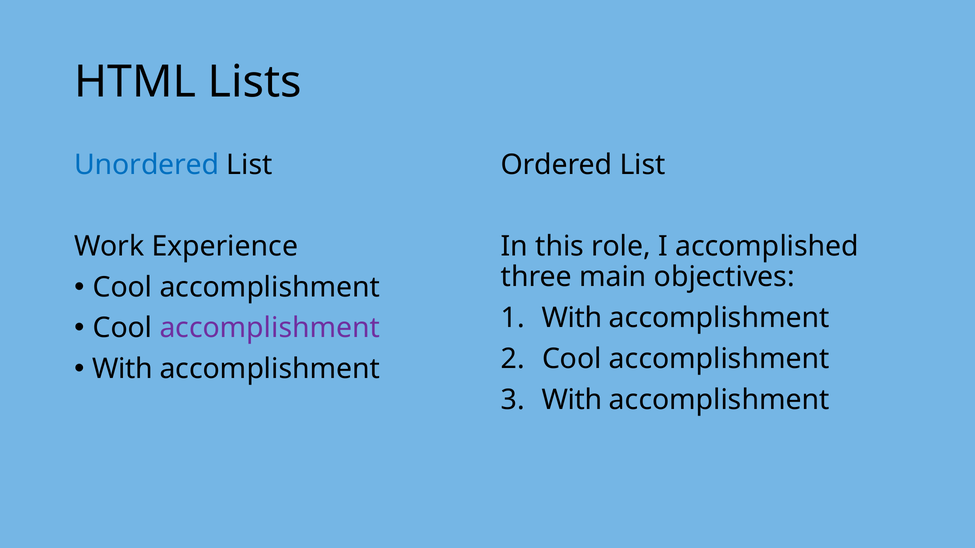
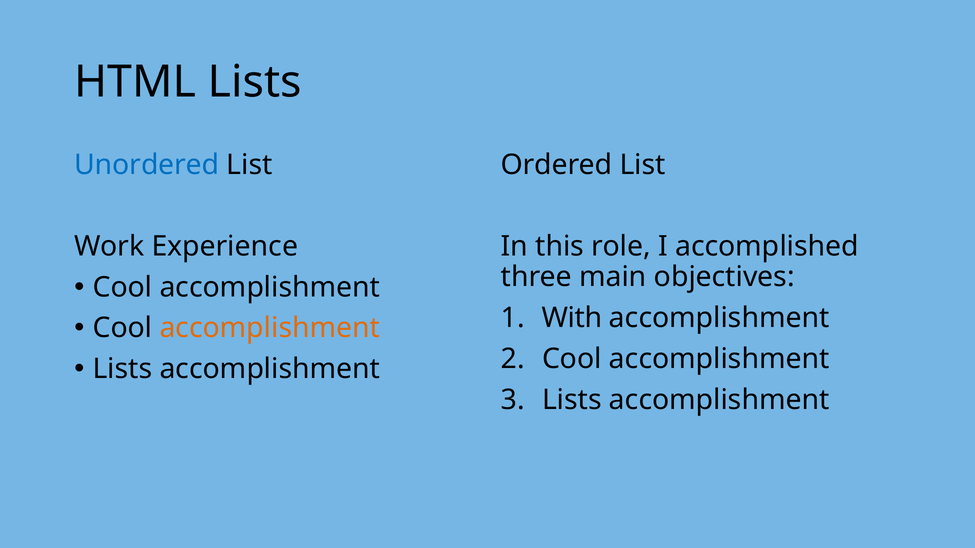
accomplishment colour: purple -> orange (270, 328)
With: With -> Lists (122, 369)
With: With -> Lists (572, 400)
